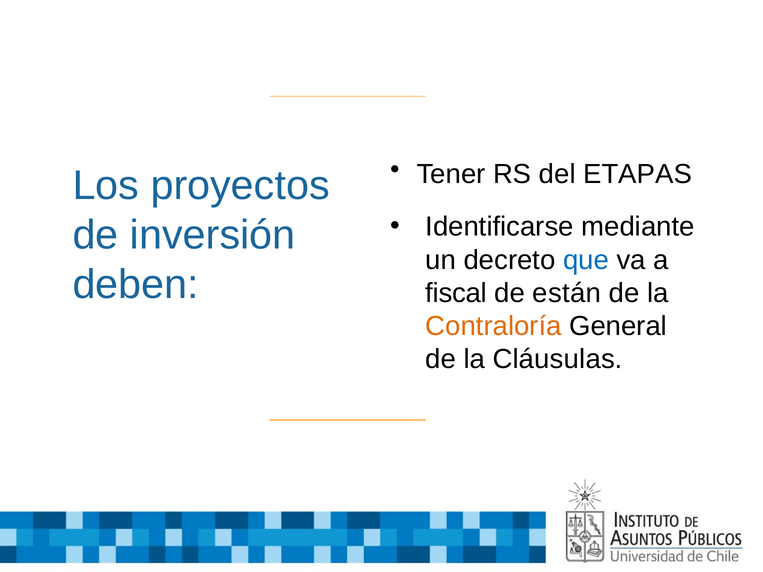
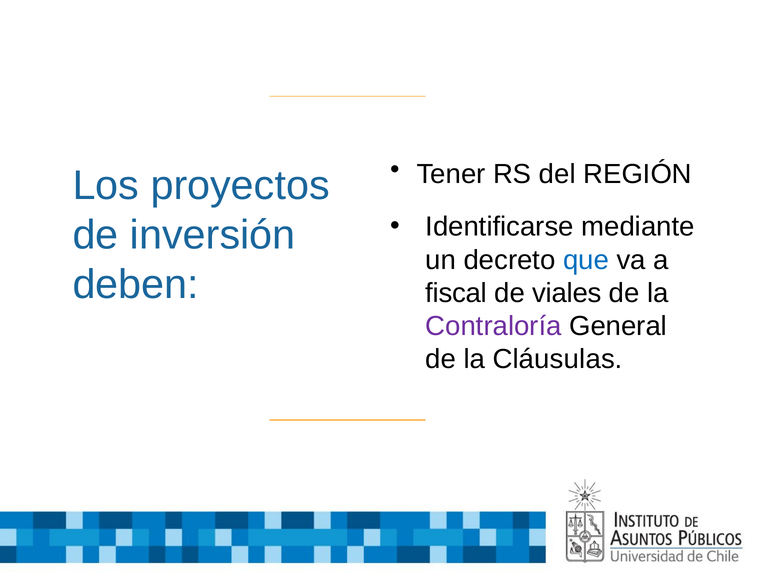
ETAPAS: ETAPAS -> REGIÓN (638, 174)
están: están -> viales (567, 293)
Contraloría colour: orange -> purple (494, 326)
